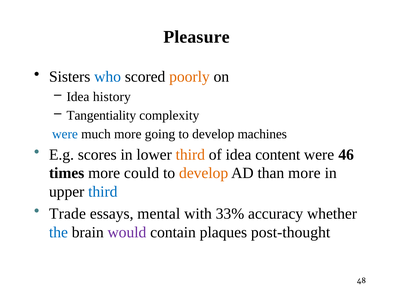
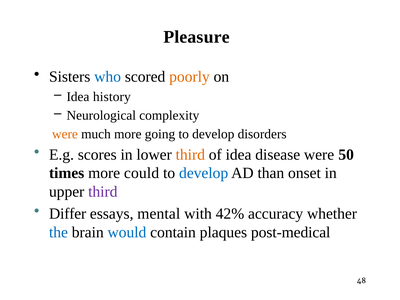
Tangentiality: Tangentiality -> Neurological (101, 115)
were colour: blue -> orange (65, 134)
machines: machines -> disorders (262, 134)
content: content -> disease (278, 155)
46: 46 -> 50 (346, 155)
develop colour: orange -> blue (204, 173)
than more: more -> onset (304, 173)
third colour: blue -> purple (103, 192)
Trade: Trade -> Differ (68, 214)
33%: 33% -> 42% (230, 214)
would colour: purple -> blue (127, 232)
post-thought: post-thought -> post-medical (291, 232)
